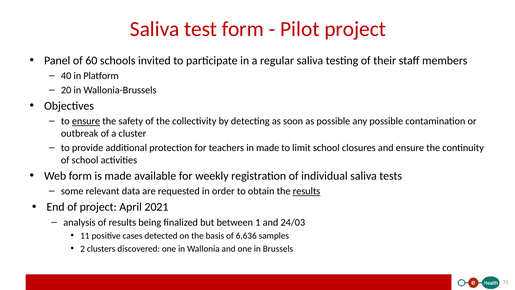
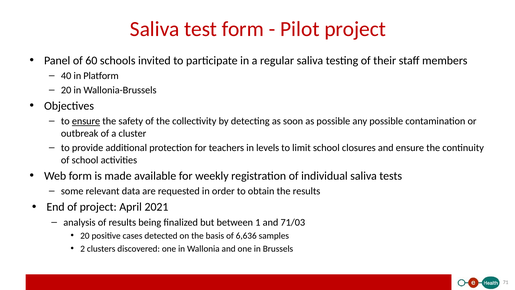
in made: made -> levels (268, 148)
results underline: present -> none (307, 191)
24/03: 24/03 -> 71/03 (293, 222)
11: 11 -> 20 (85, 236)
